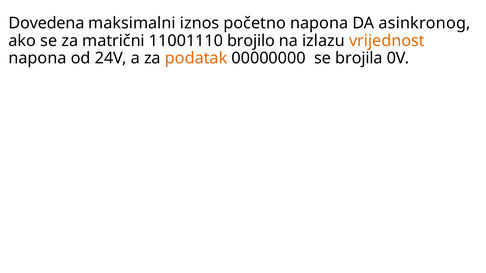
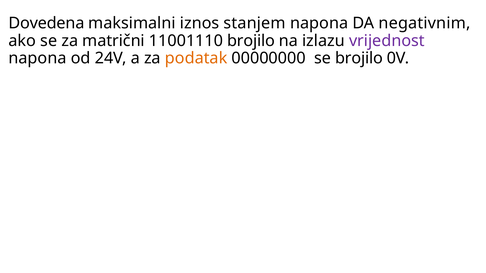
početno: početno -> stanjem (255, 23)
asinkronog: asinkronog -> negativnim (425, 23)
vrijednost colour: orange -> purple (387, 41)
se brojila: brojila -> brojilo (359, 58)
